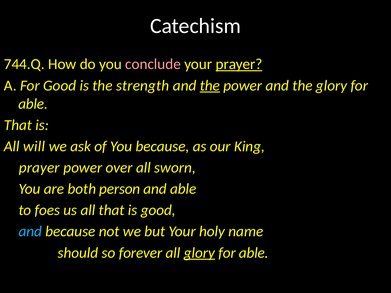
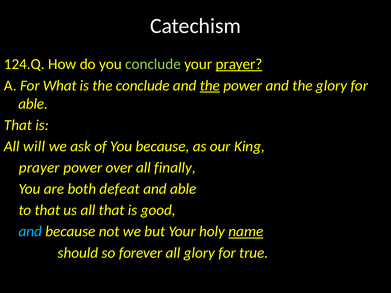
744.Q: 744.Q -> 124.Q (24, 64)
conclude colour: pink -> light green (153, 64)
For Good: Good -> What (60, 86)
the strength: strength -> conclude (143, 86)
sworn: sworn -> finally (175, 168)
person: person -> defeat (120, 189)
to foes: foes -> that (47, 210)
name underline: none -> present (246, 232)
glory underline: present -> none (199, 253)
able: able -> true (254, 253)
